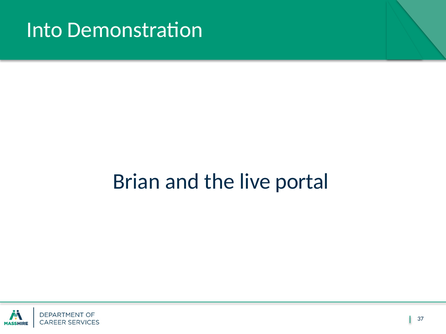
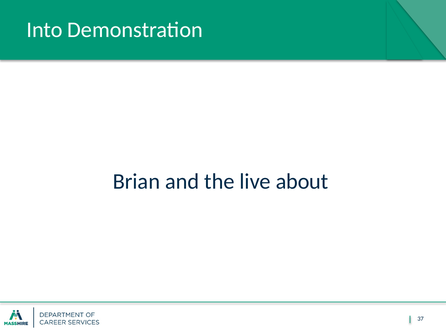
portal: portal -> about (302, 182)
